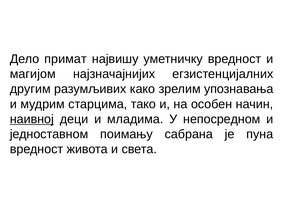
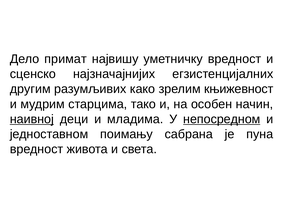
магијом: магијом -> сценско (33, 74)
упознавања: упознавања -> књижевност (239, 89)
непосредном underline: none -> present (222, 119)
